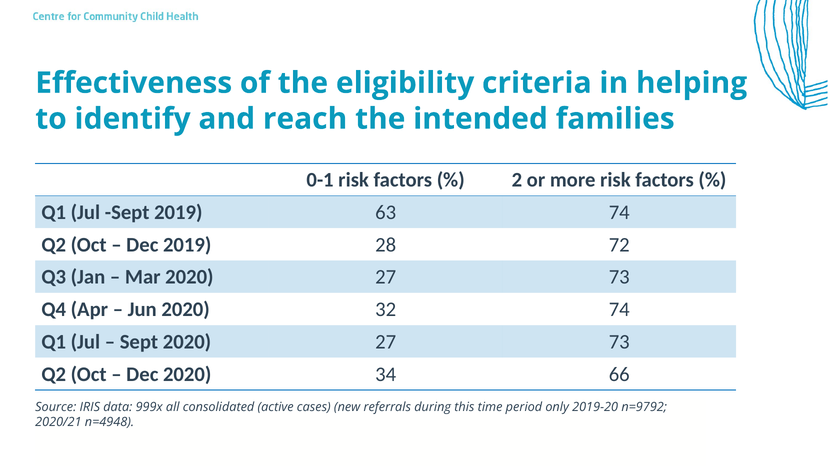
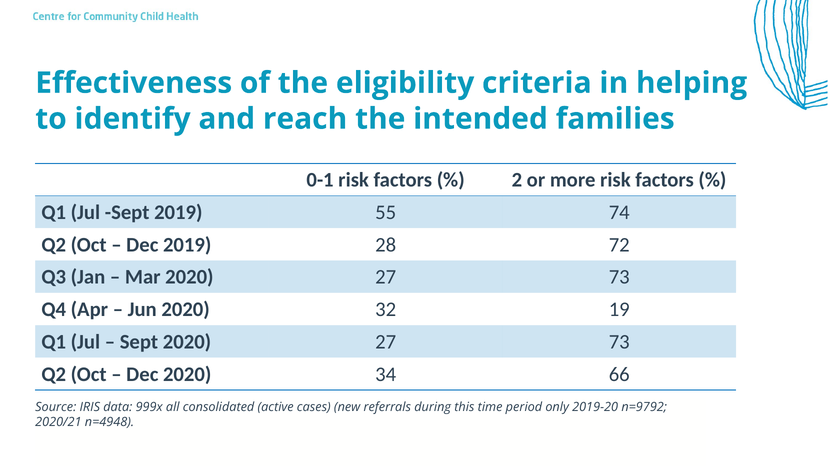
63: 63 -> 55 (386, 212)
32 74: 74 -> 19 (619, 309)
